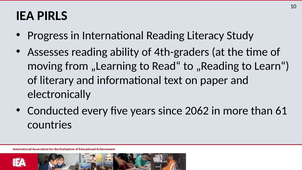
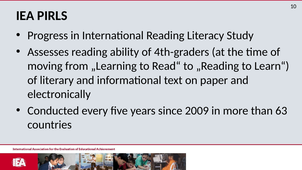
2062: 2062 -> 2009 (197, 111)
61: 61 -> 63 (281, 111)
